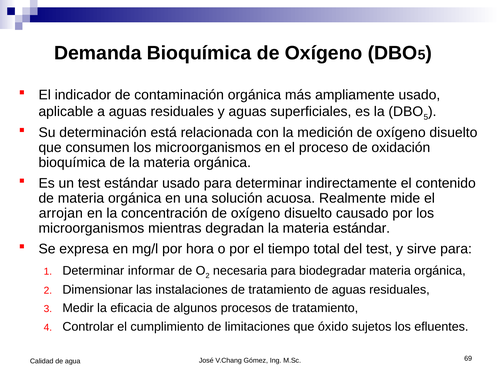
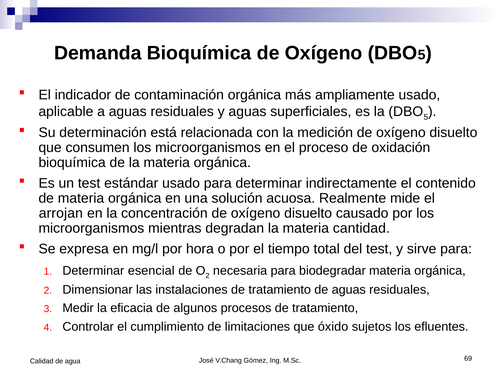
materia estándar: estándar -> cantidad (361, 228)
informar: informar -> esencial (151, 271)
